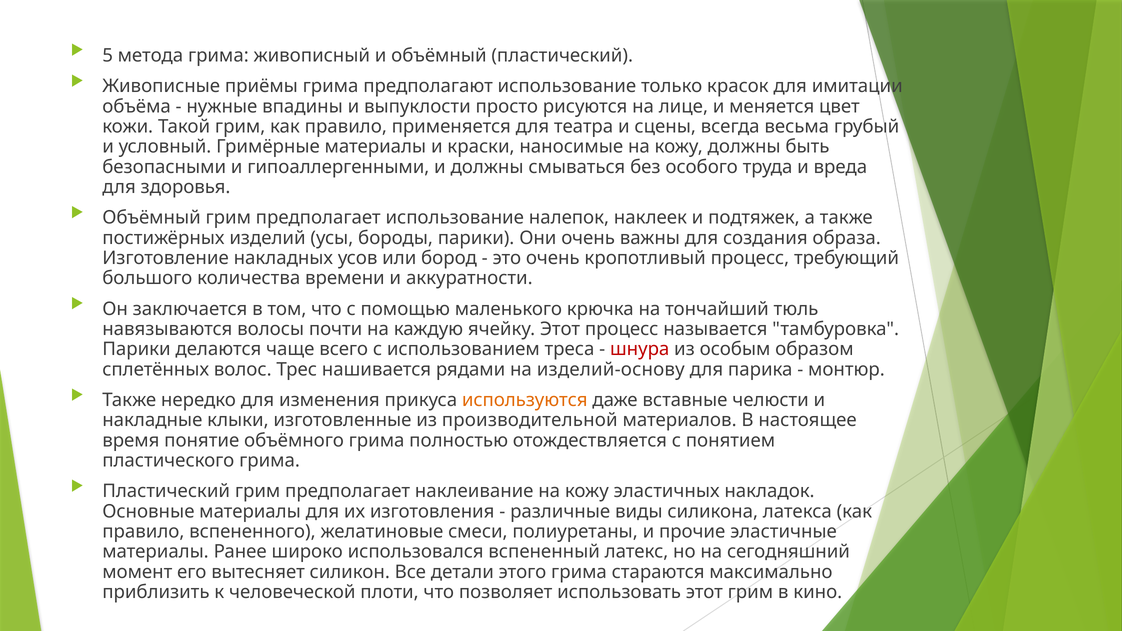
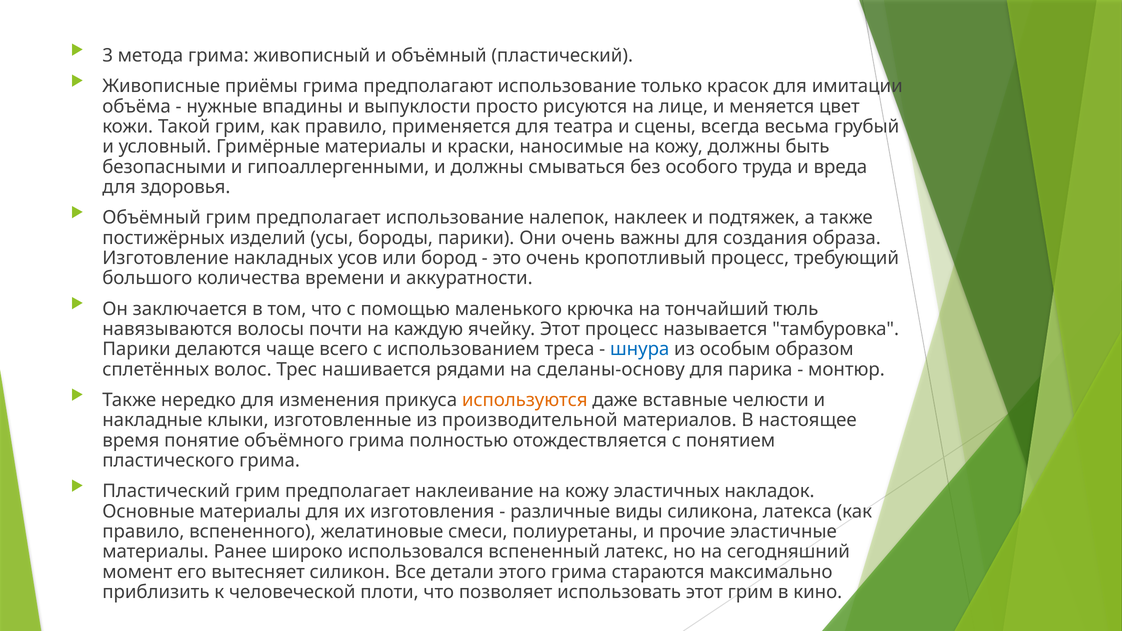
5: 5 -> 3 (108, 56)
шнура colour: red -> blue (640, 349)
изделий-основу: изделий-основу -> сделаны-основу (611, 370)
